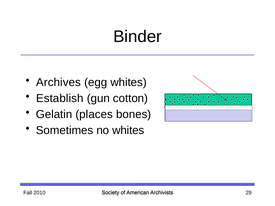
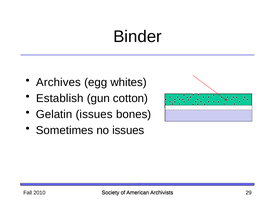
Gelatin places: places -> issues (94, 114)
no whites: whites -> issues (128, 131)
